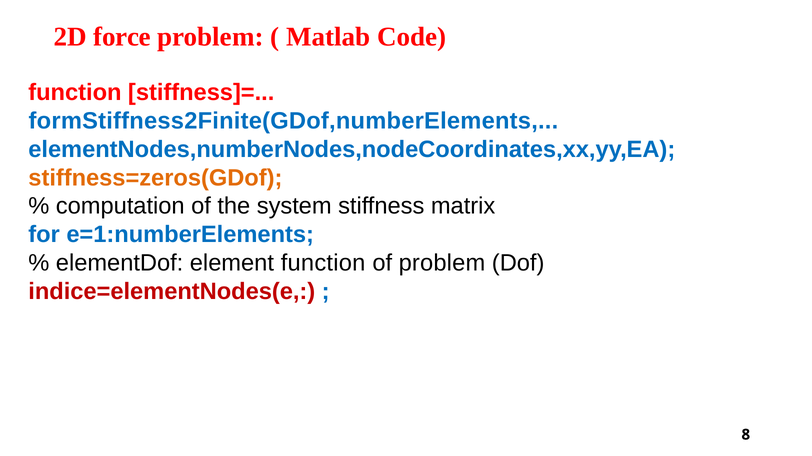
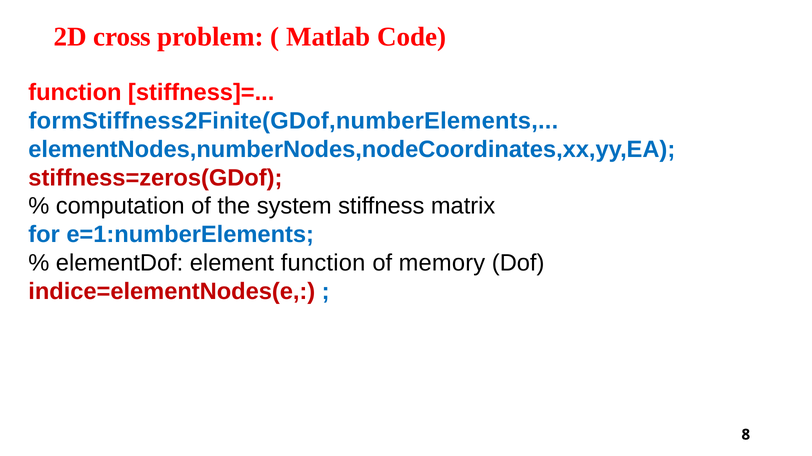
force: force -> cross (122, 37)
stiffness=zeros(GDof colour: orange -> red (155, 178)
of problem: problem -> memory (442, 263)
